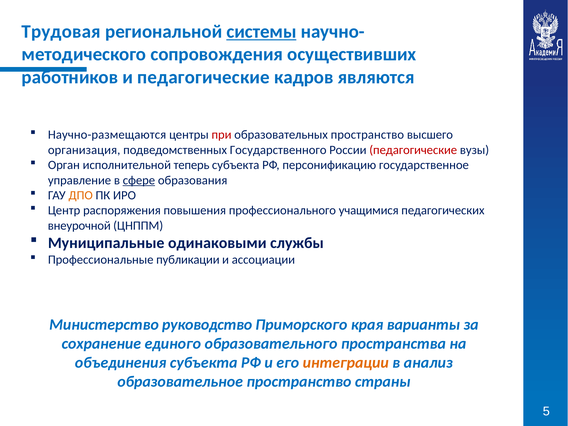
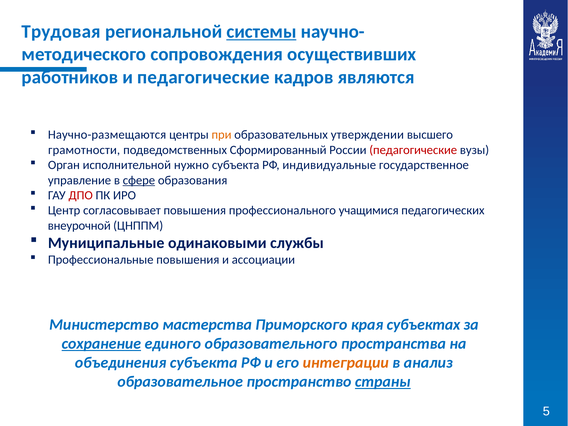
при colour: red -> orange (222, 135)
образовательных пространство: пространство -> утверждении (367, 135)
организация: организация -> грамотности (84, 150)
Государственного: Государственного -> Сформированный (278, 150)
теперь: теперь -> нужно (191, 165)
персонификацию: персонификацию -> индивидуальные (329, 165)
ДПО colour: orange -> red (81, 195)
распоряжения: распоряжения -> согласовывает (122, 210)
Профессиональные публикации: публикации -> повышения (188, 260)
руководство: руководство -> мастерства (207, 325)
варианты: варианты -> субъектах (423, 325)
сохранение underline: none -> present (101, 344)
страны underline: none -> present (383, 382)
